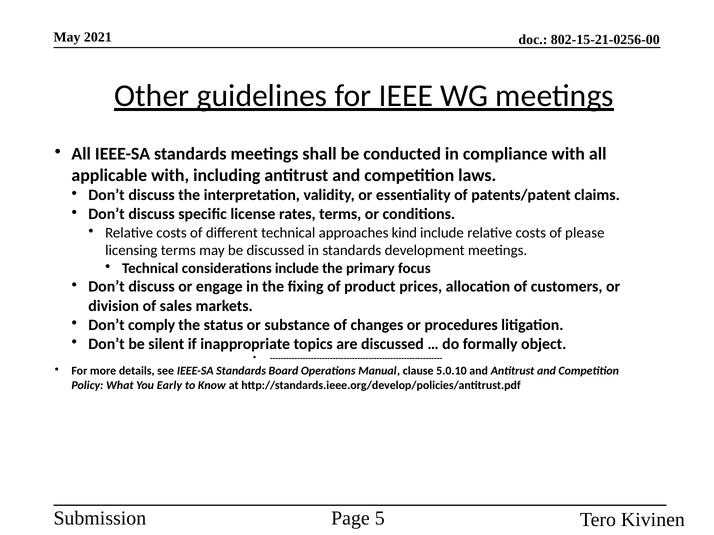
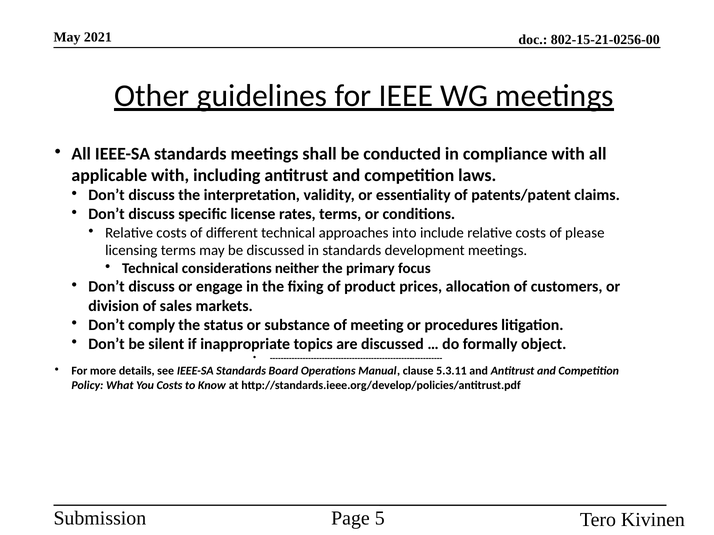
kind: kind -> into (404, 233)
considerations include: include -> neither (297, 269)
changes: changes -> meeting (377, 325)
5.0.10: 5.0.10 -> 5.3.11 (451, 371)
You Early: Early -> Costs (169, 386)
